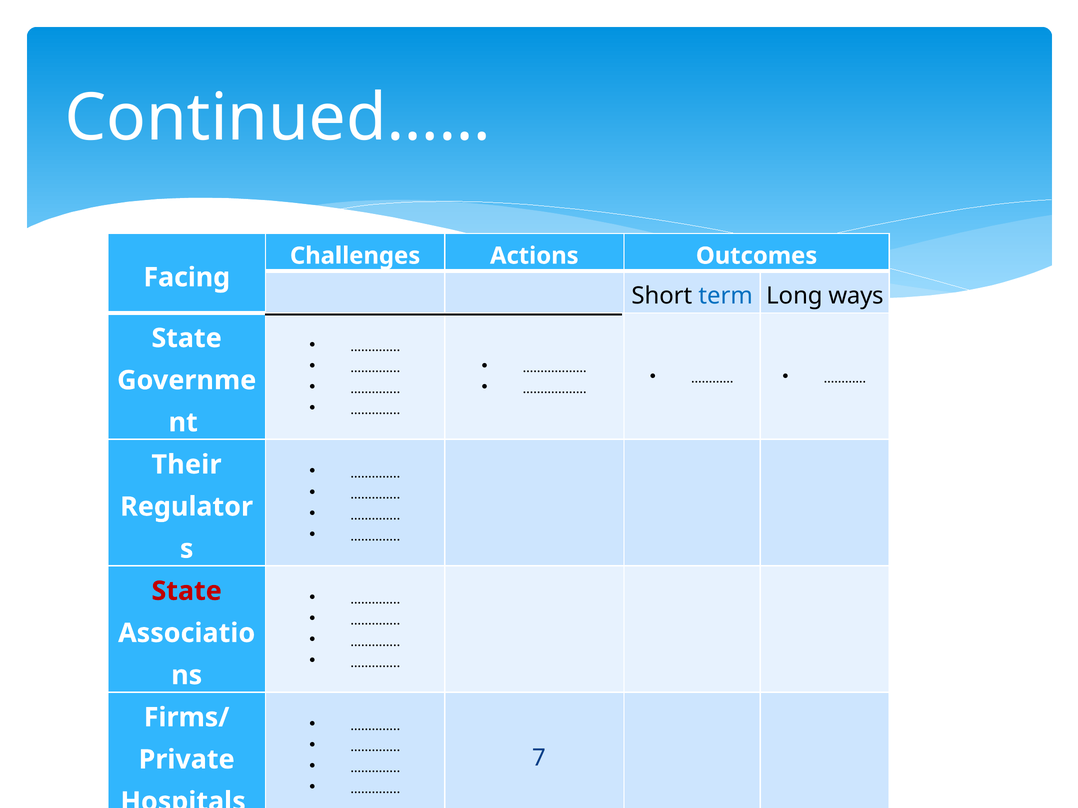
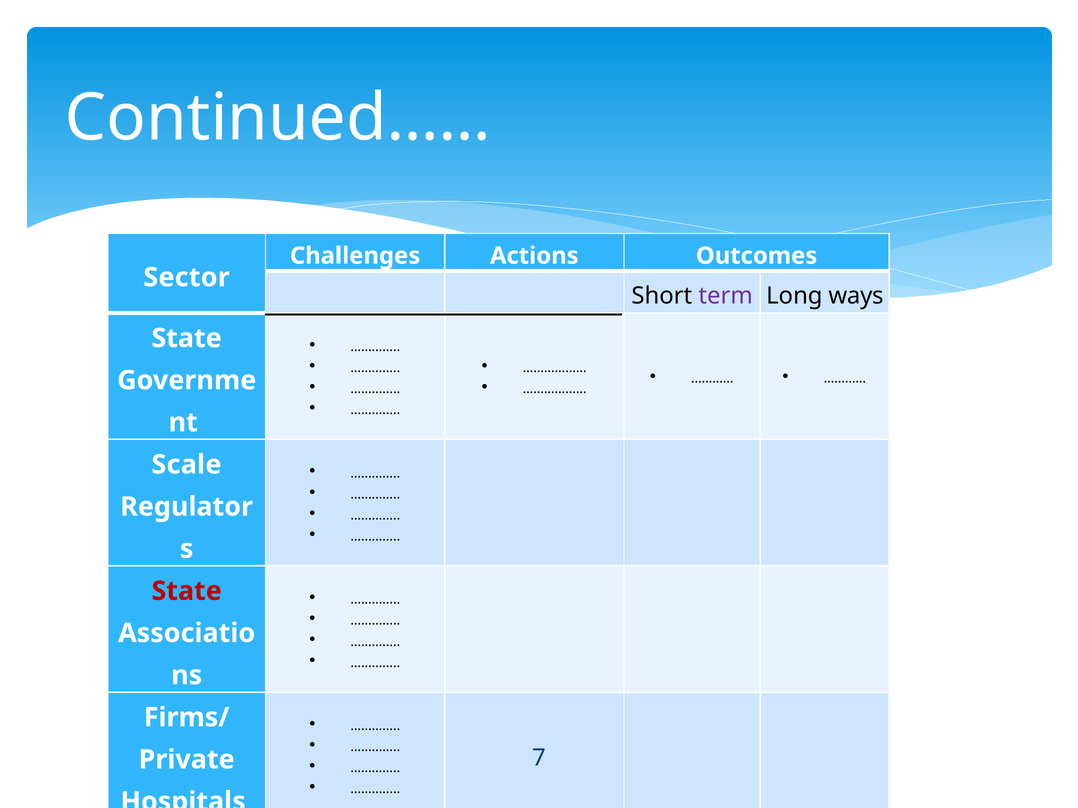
Facing: Facing -> Sector (187, 278)
term colour: blue -> purple (726, 296)
Their: Their -> Scale (186, 465)
